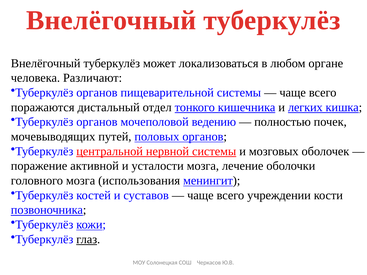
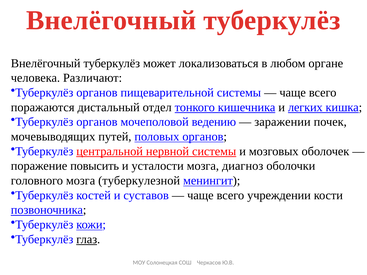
полностью: полностью -> заражении (282, 122)
активной: активной -> повысить (95, 166)
лечение: лечение -> диагноз (243, 166)
использования: использования -> туберкулезной (139, 181)
